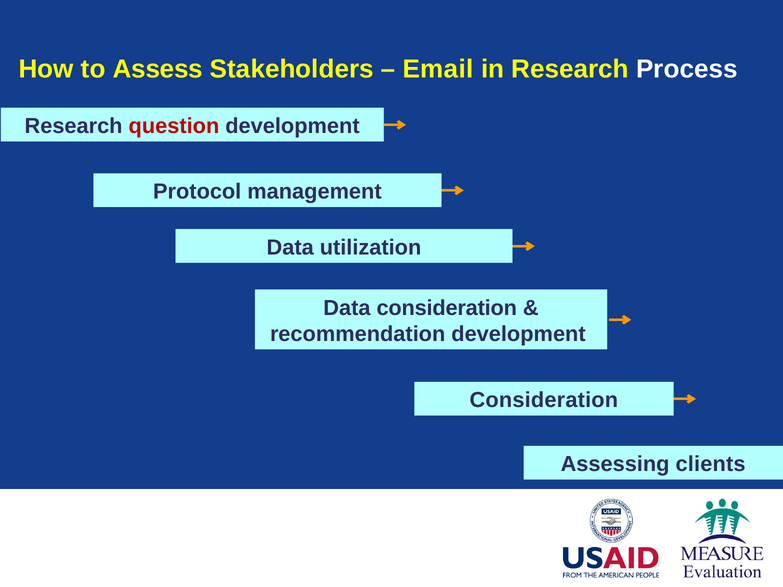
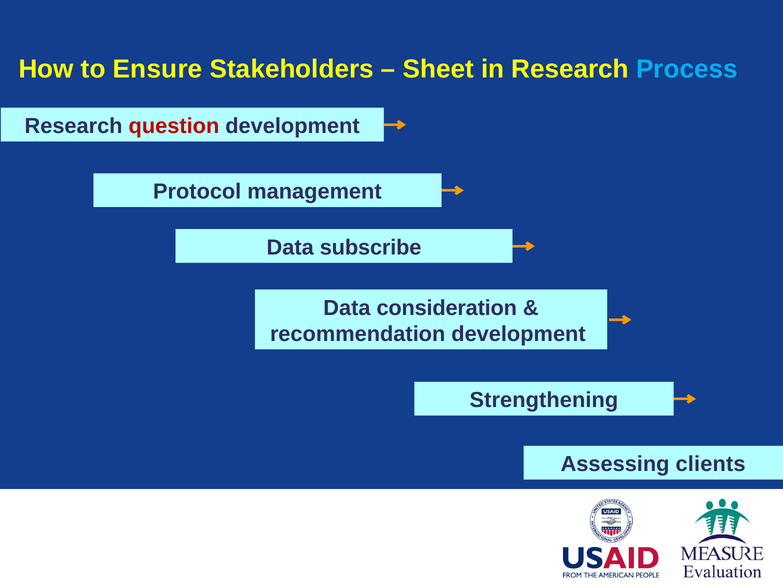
Assess: Assess -> Ensure (158, 69)
Email: Email -> Sheet (438, 69)
Process colour: white -> light blue (687, 69)
utilization: utilization -> subscribe (371, 248)
Consideration: Consideration -> Strengthening (544, 400)
